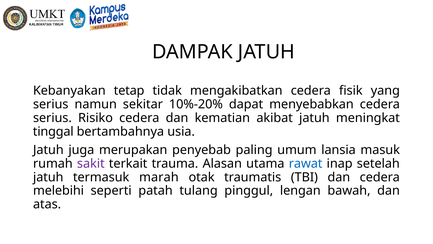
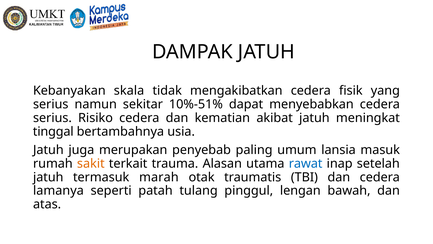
tetap: tetap -> skala (129, 91)
10%-20%: 10%-20% -> 10%-51% (196, 104)
sakit colour: purple -> orange (91, 163)
melebihi: melebihi -> lamanya (58, 190)
